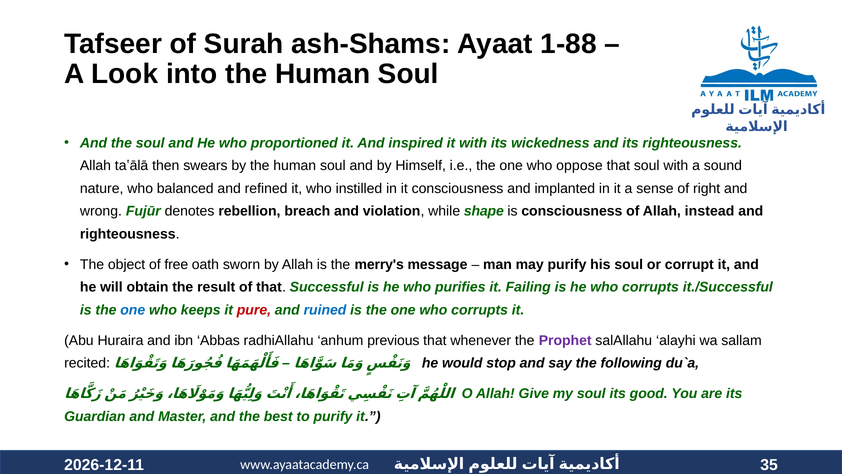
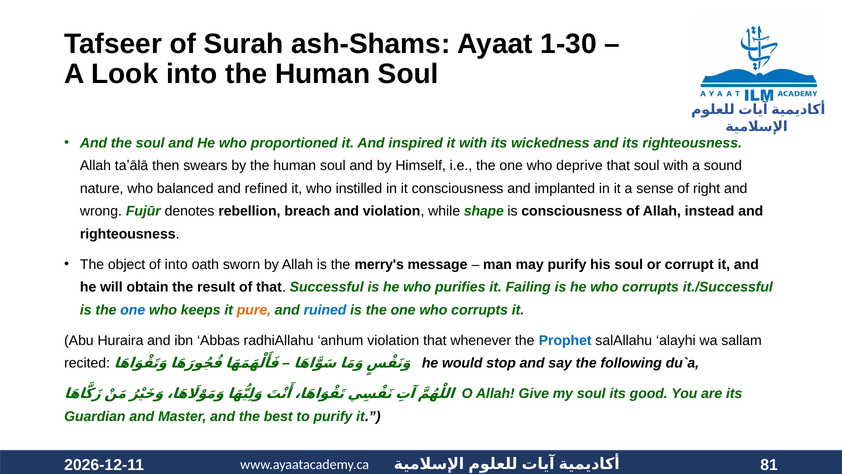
1-88: 1-88 -> 1-30 (569, 44)
oppose: oppose -> deprive (579, 166)
of free: free -> into (176, 264)
pure colour: red -> orange (254, 310)
anhum previous: previous -> violation (393, 340)
Prophet colour: purple -> blue (565, 340)
35: 35 -> 81 (769, 465)
